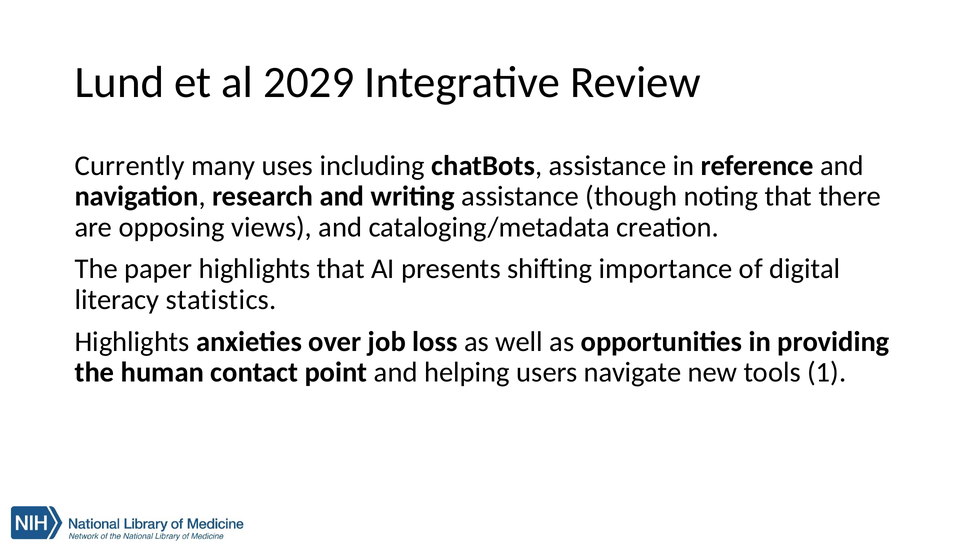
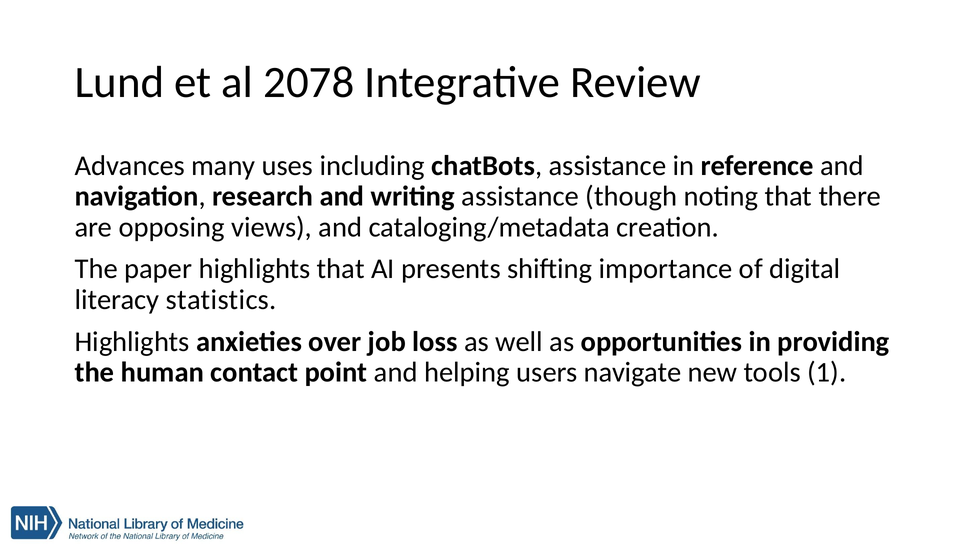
2029: 2029 -> 2078 (309, 82)
Currently: Currently -> Advances (130, 166)
